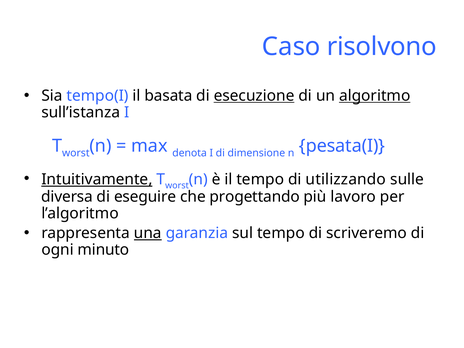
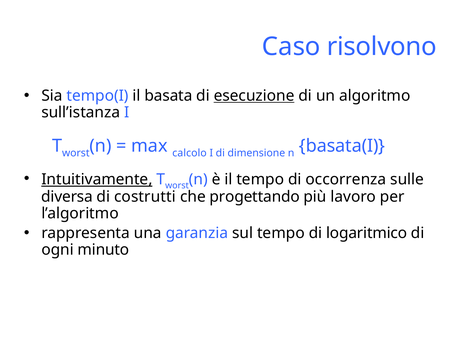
algoritmo underline: present -> none (375, 96)
denota: denota -> calcolo (190, 153)
pesata(I: pesata(I -> basata(I (342, 146)
utilizzando: utilizzando -> occorrenza (346, 180)
eseguire: eseguire -> costrutti (145, 197)
una underline: present -> none (148, 233)
scriveremo: scriveremo -> logaritmico (367, 233)
